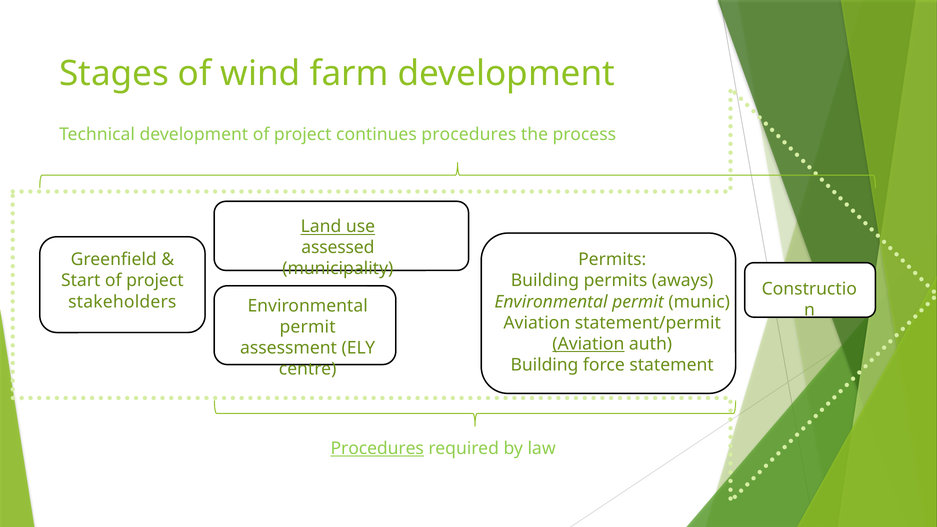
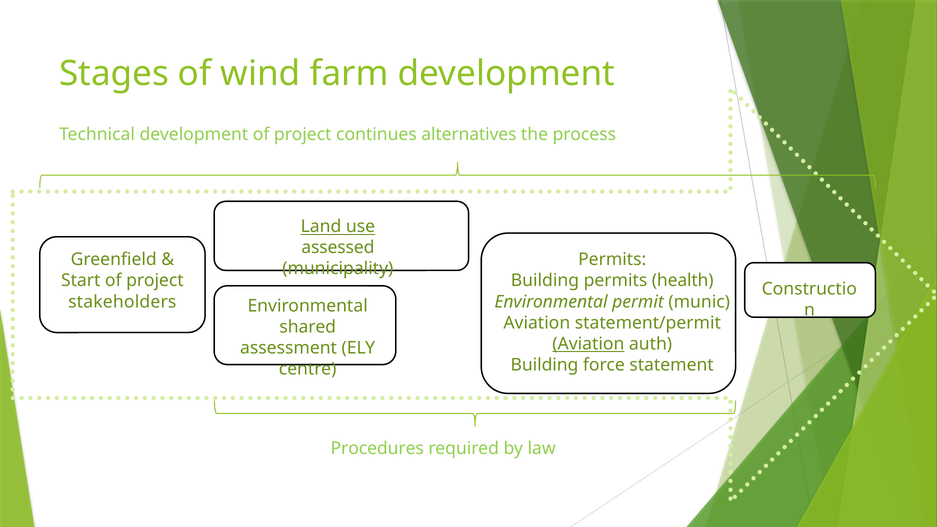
continues procedures: procedures -> alternatives (469, 134)
aways: aways -> health (683, 281)
permit: permit -> shared (308, 327)
Procedures underline: present -> none (377, 449)
